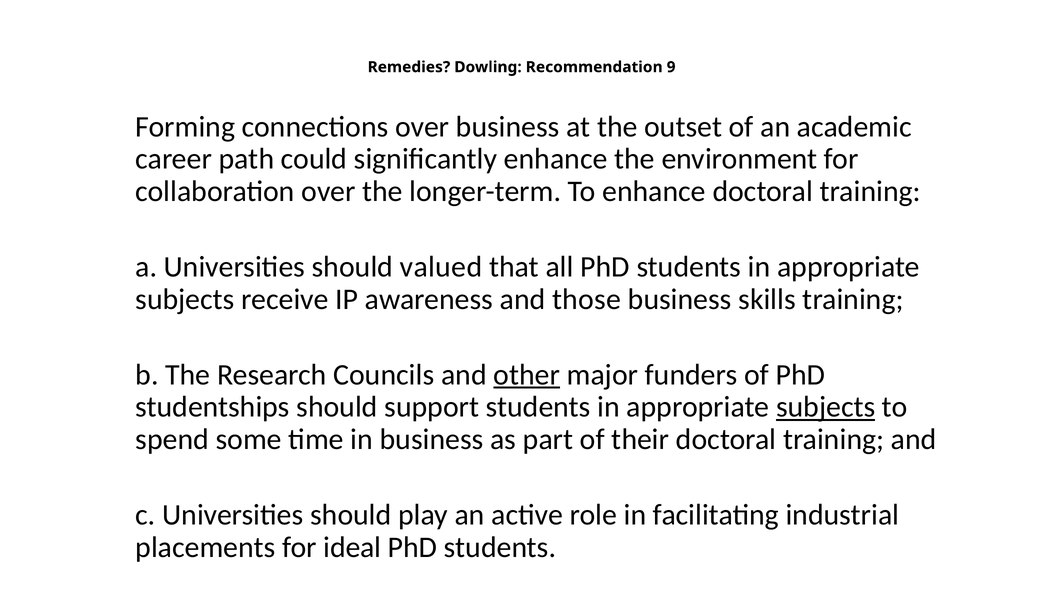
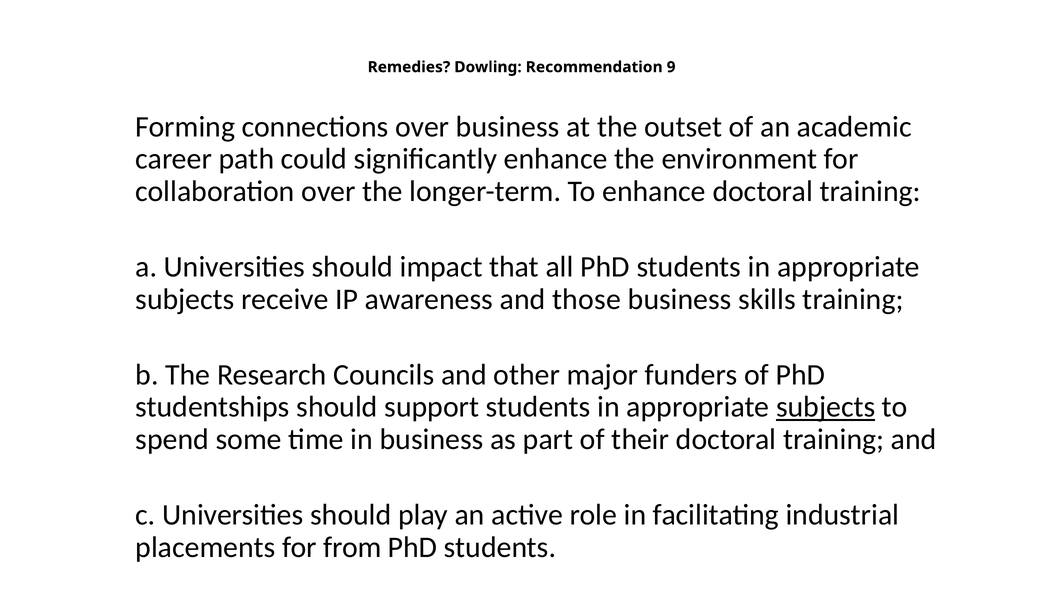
valued: valued -> impact (441, 267)
other underline: present -> none (527, 375)
ideal: ideal -> from (352, 547)
